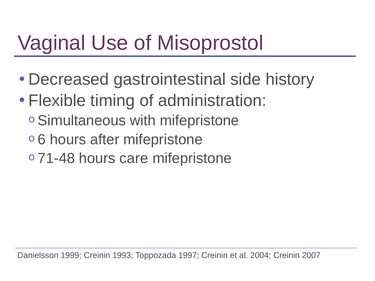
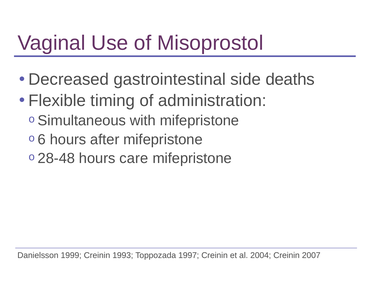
history: history -> deaths (290, 80)
71-48: 71-48 -> 28-48 (56, 158)
